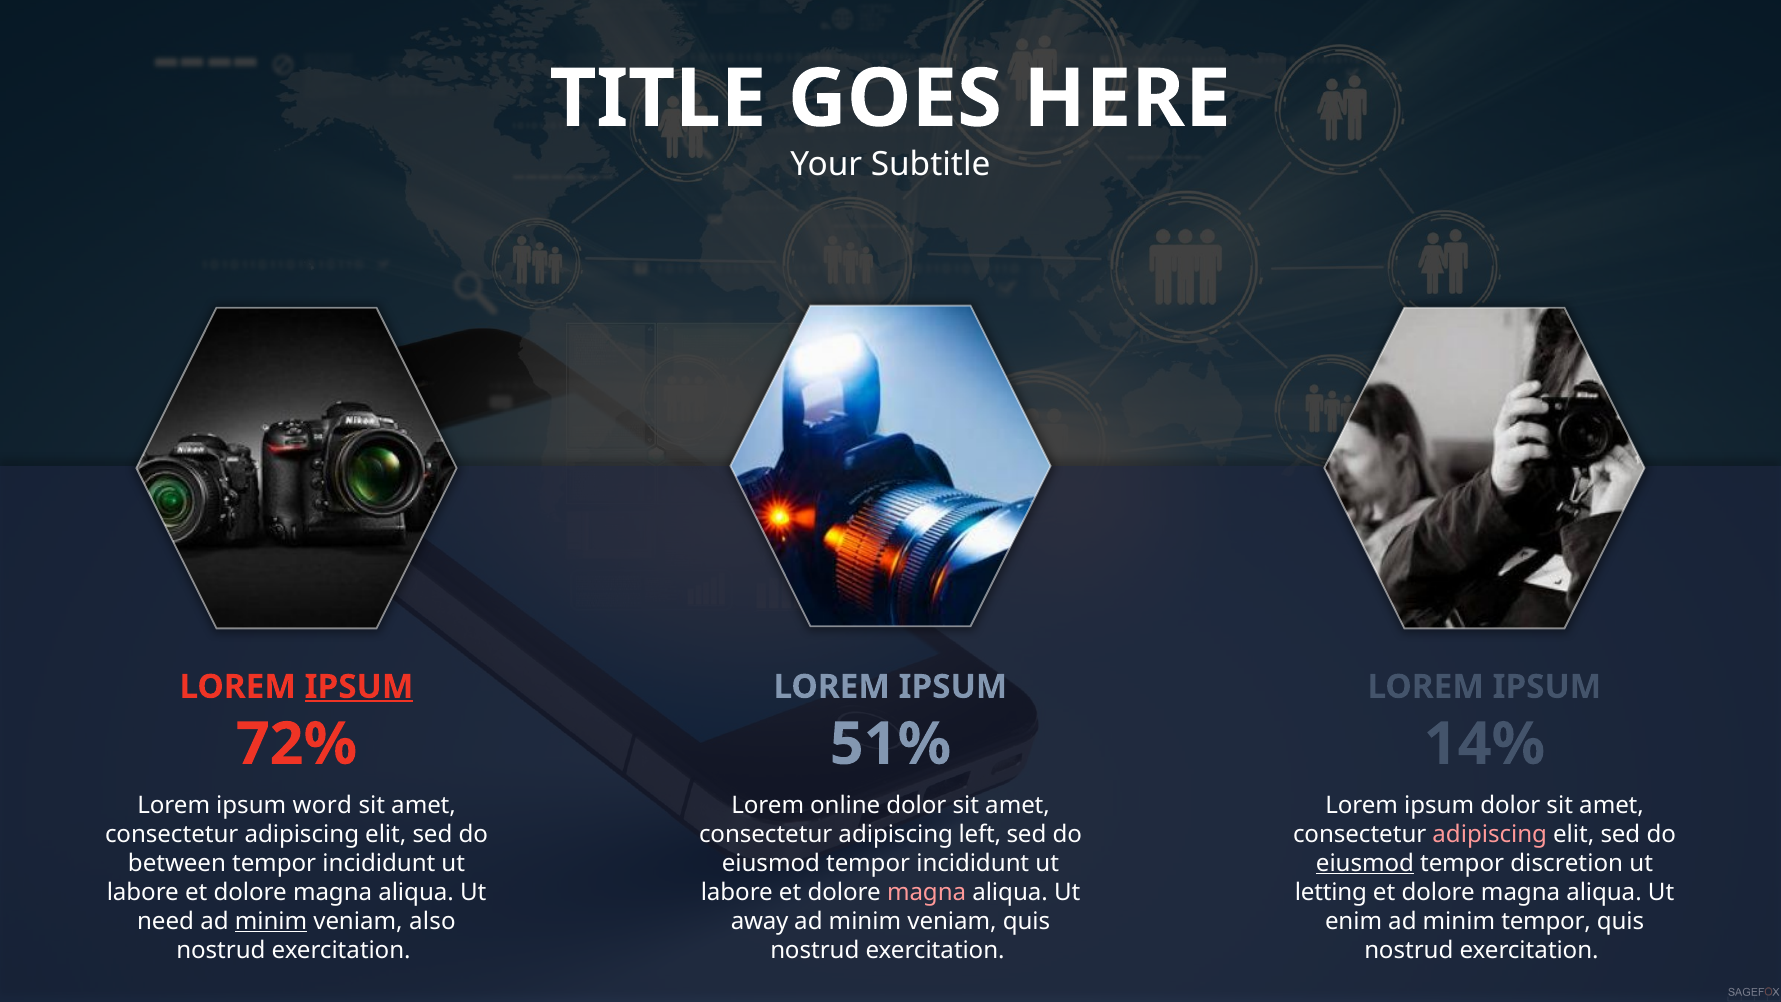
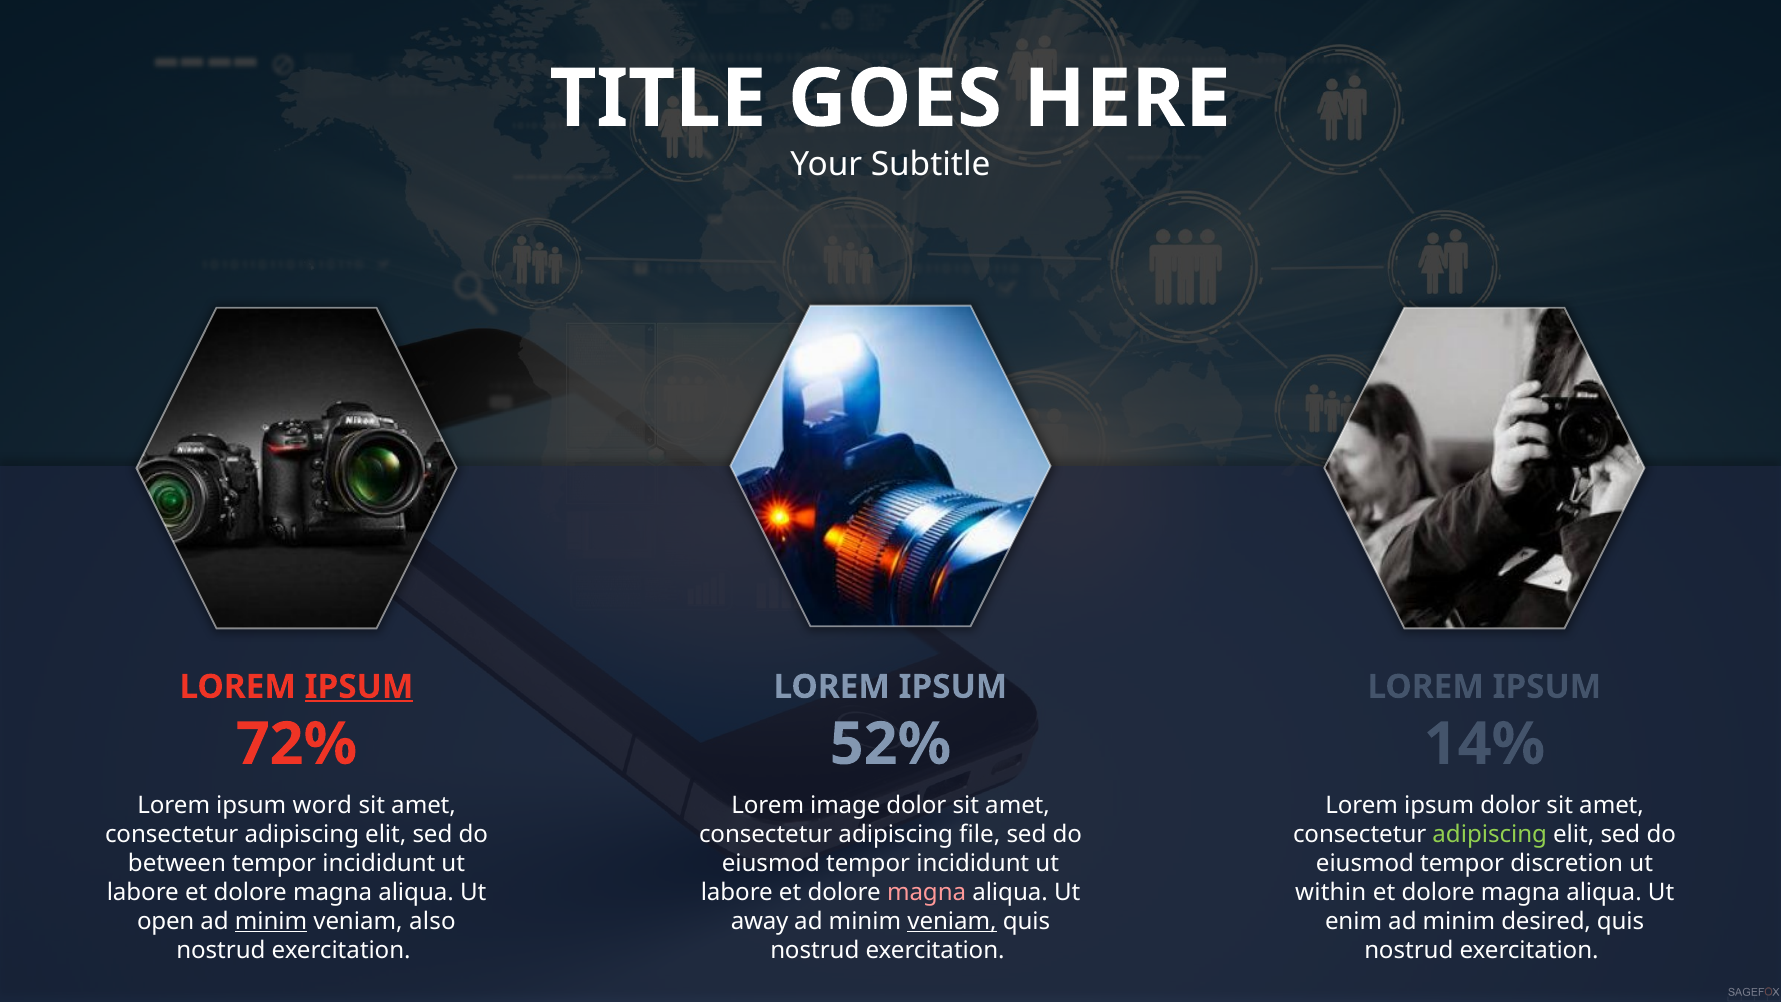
51%: 51% -> 52% (890, 744)
online: online -> image (845, 805)
left: left -> file (980, 834)
adipiscing colour: pink -> light green (1490, 834)
eiusmod underline: present -> none (1365, 863)
letting: letting -> within (1331, 892)
need: need -> open (166, 921)
veniam underline: none -> present (952, 921)
minim tempor: tempor -> desired (1546, 921)
